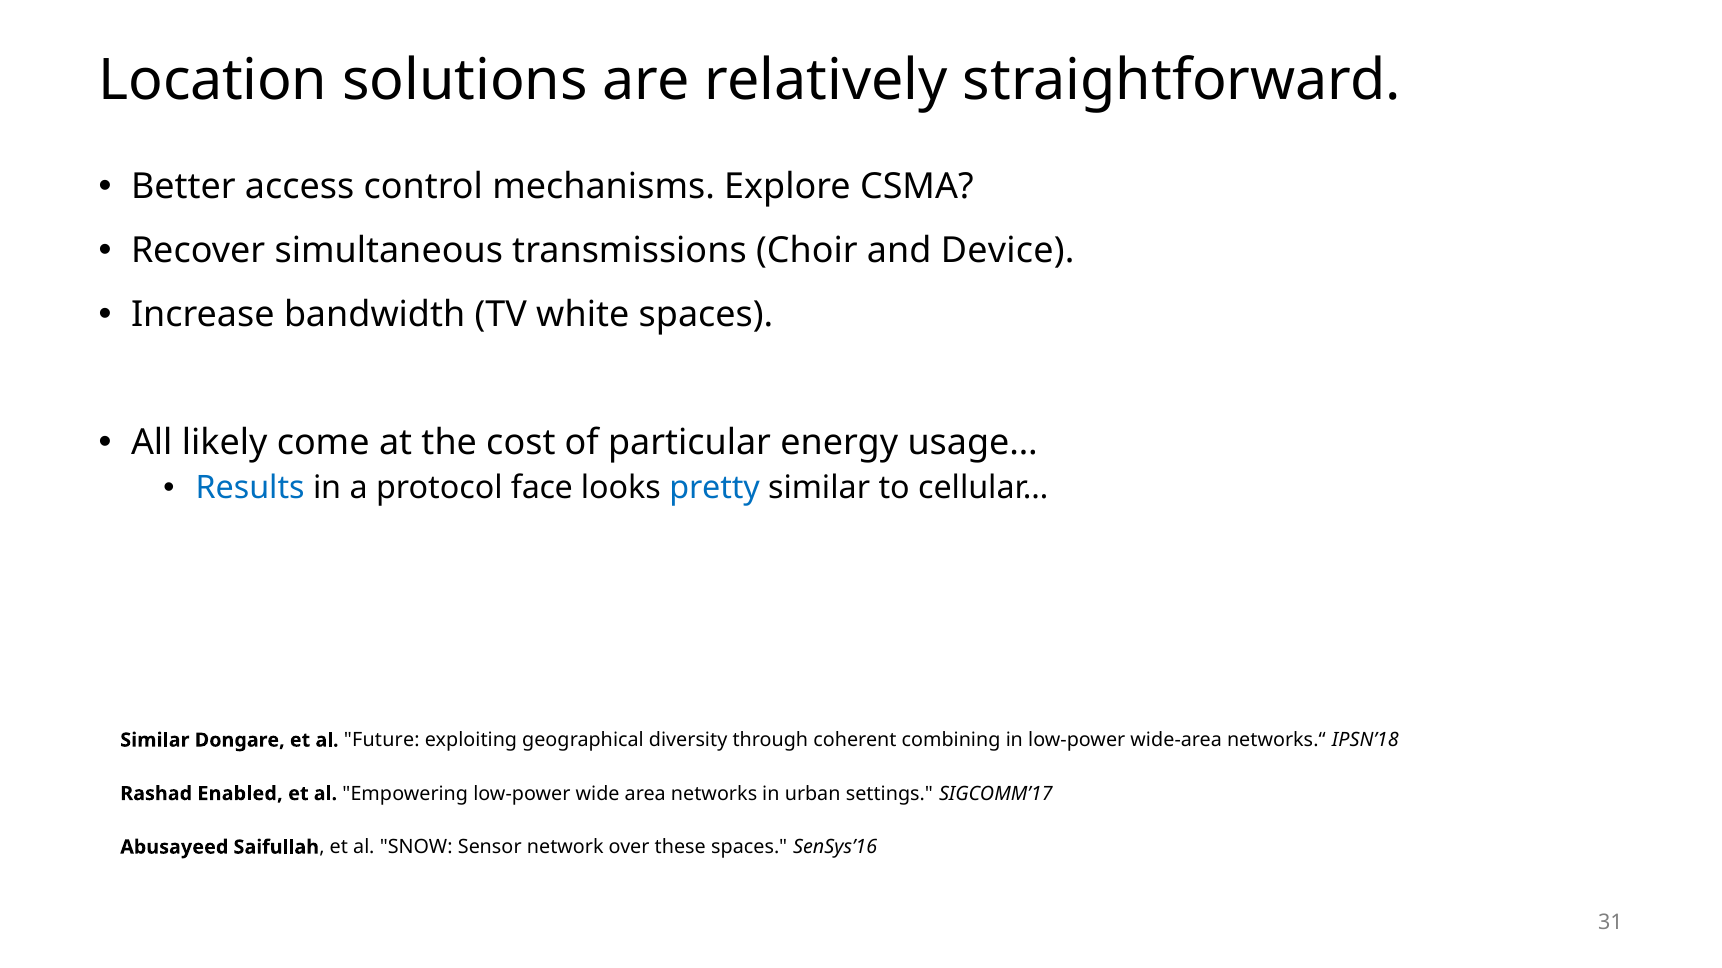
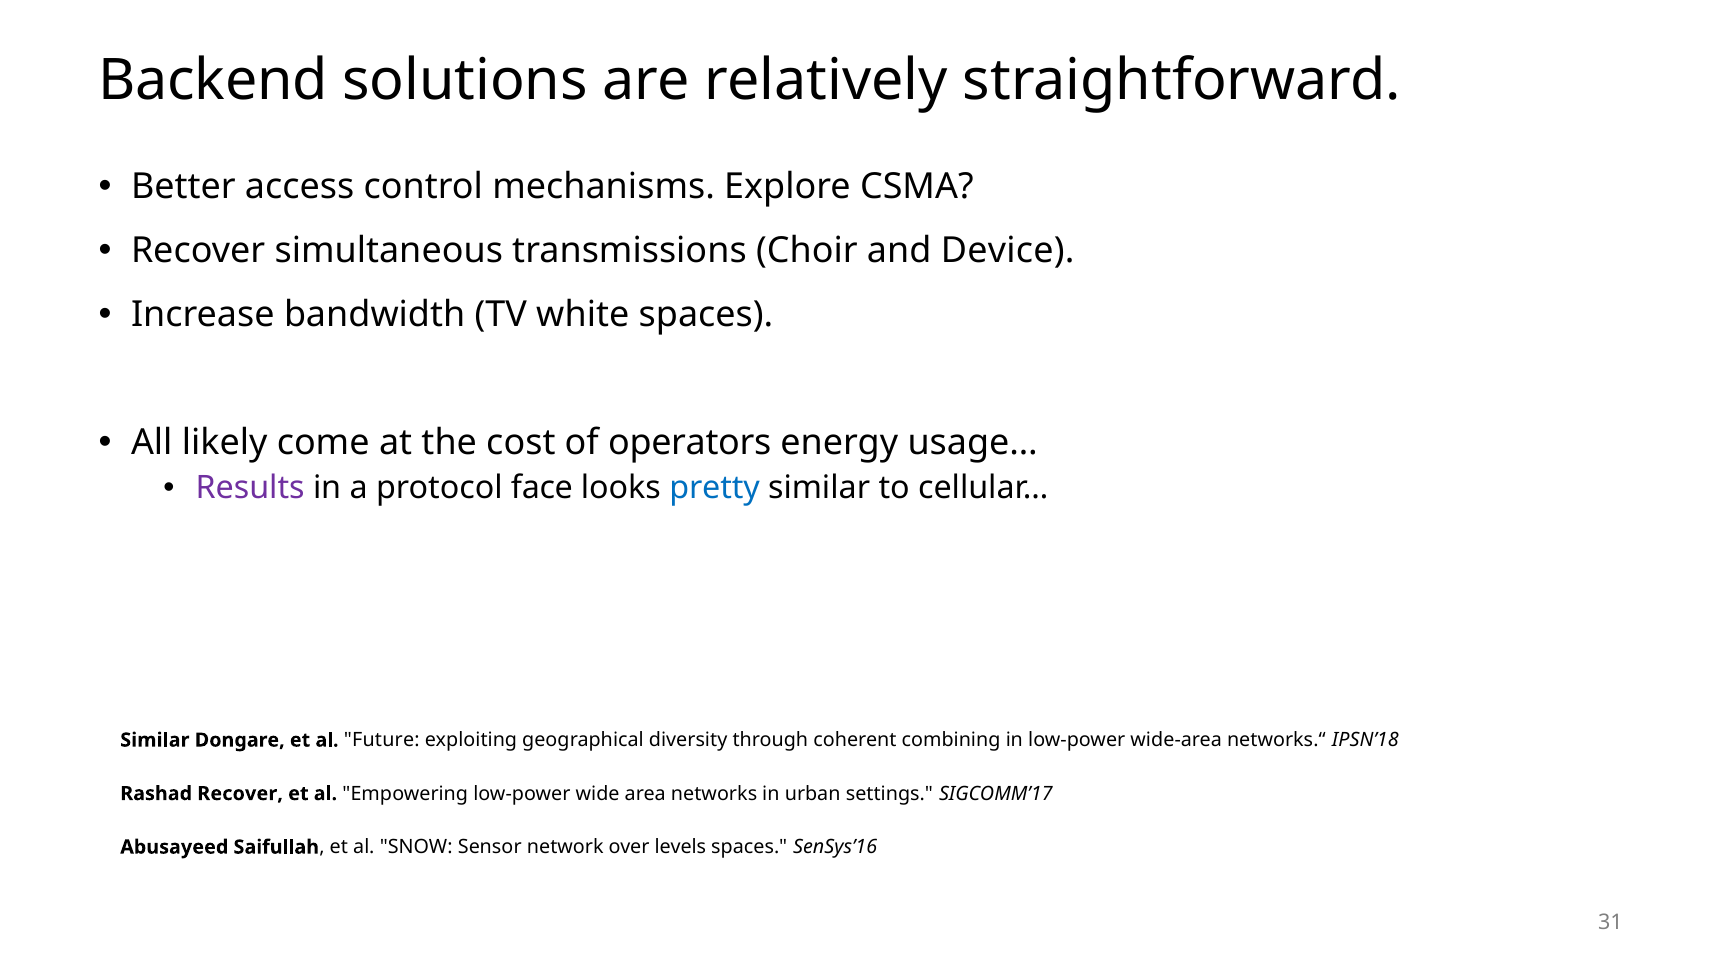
Location: Location -> Backend (213, 80)
particular: particular -> operators (690, 443)
Results colour: blue -> purple (250, 488)
Rashad Enabled: Enabled -> Recover (240, 794)
these: these -> levels (680, 848)
